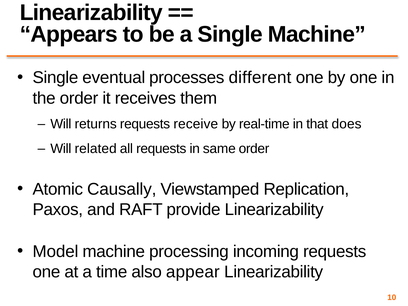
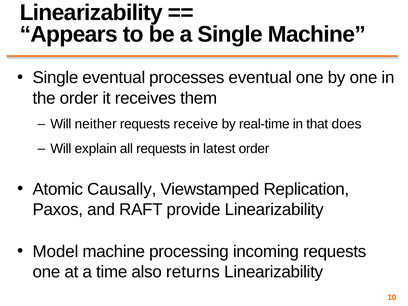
processes different: different -> eventual (260, 78)
returns: returns -> neither (96, 124)
related: related -> explain (96, 149)
same: same -> latest (219, 149)
appear: appear -> returns (193, 272)
